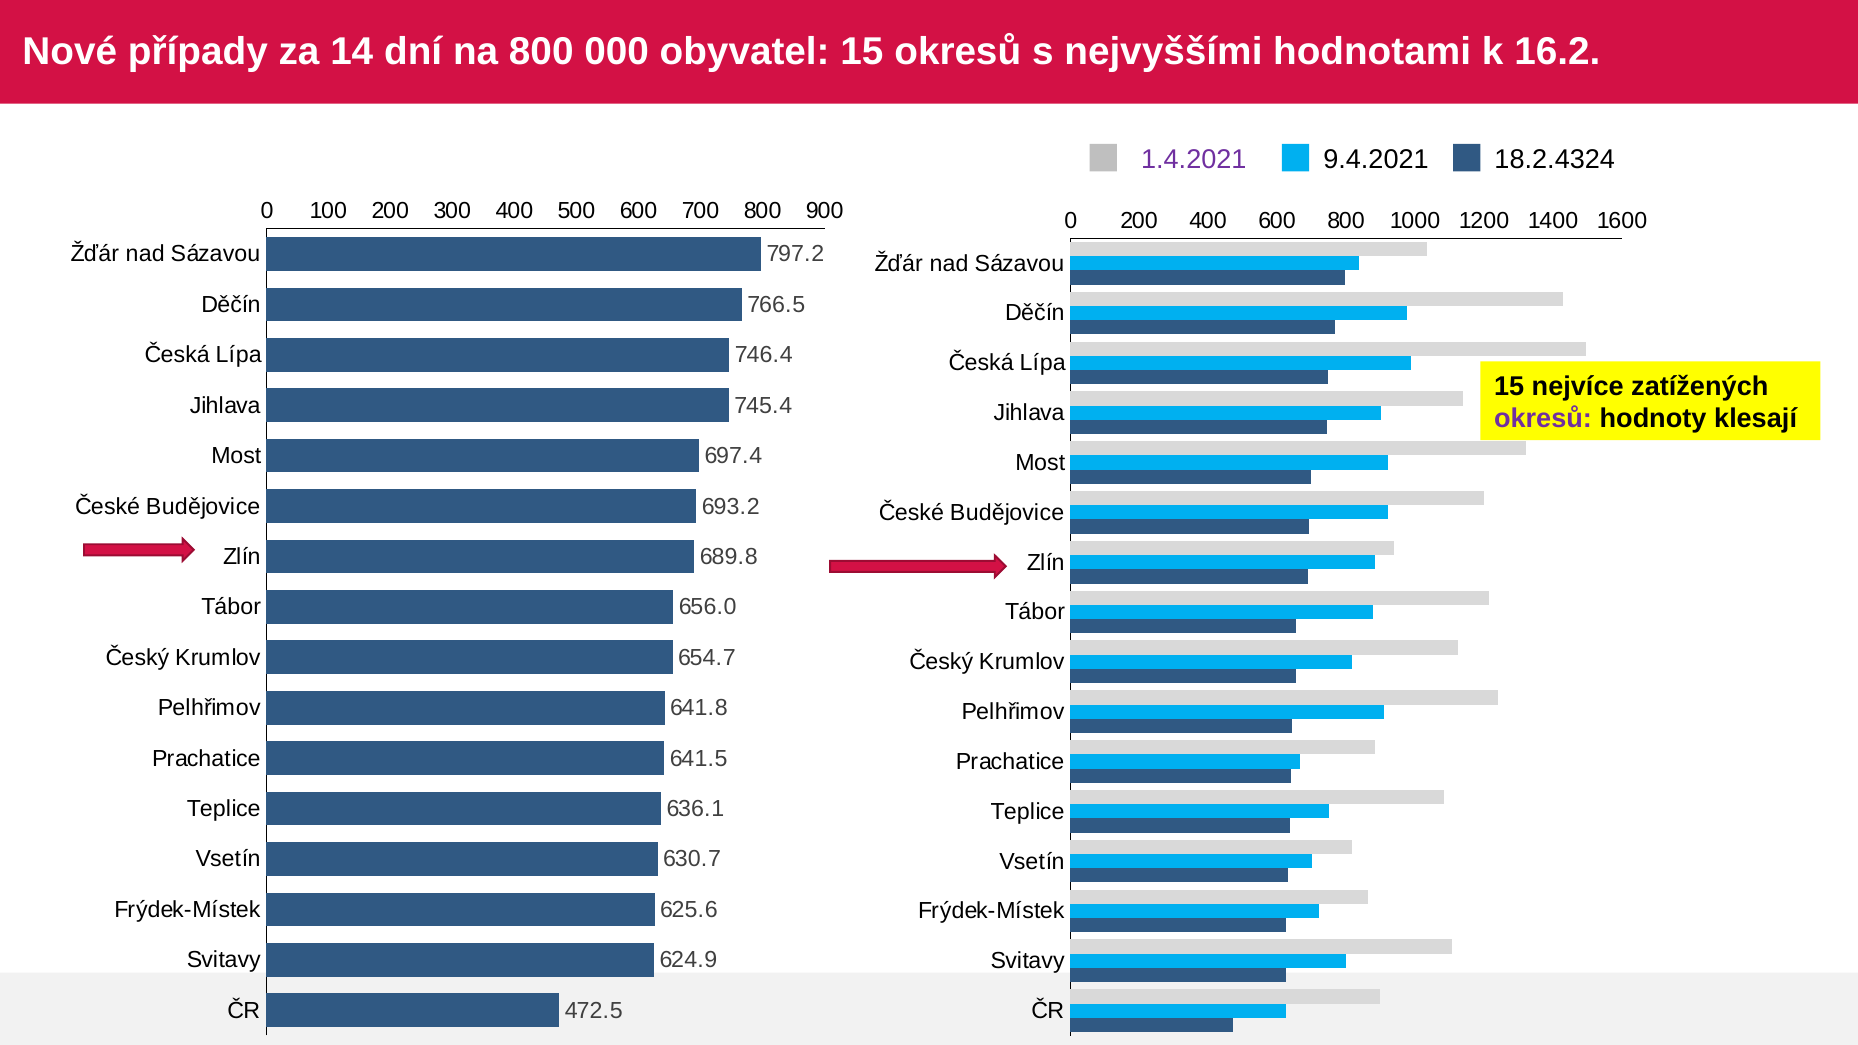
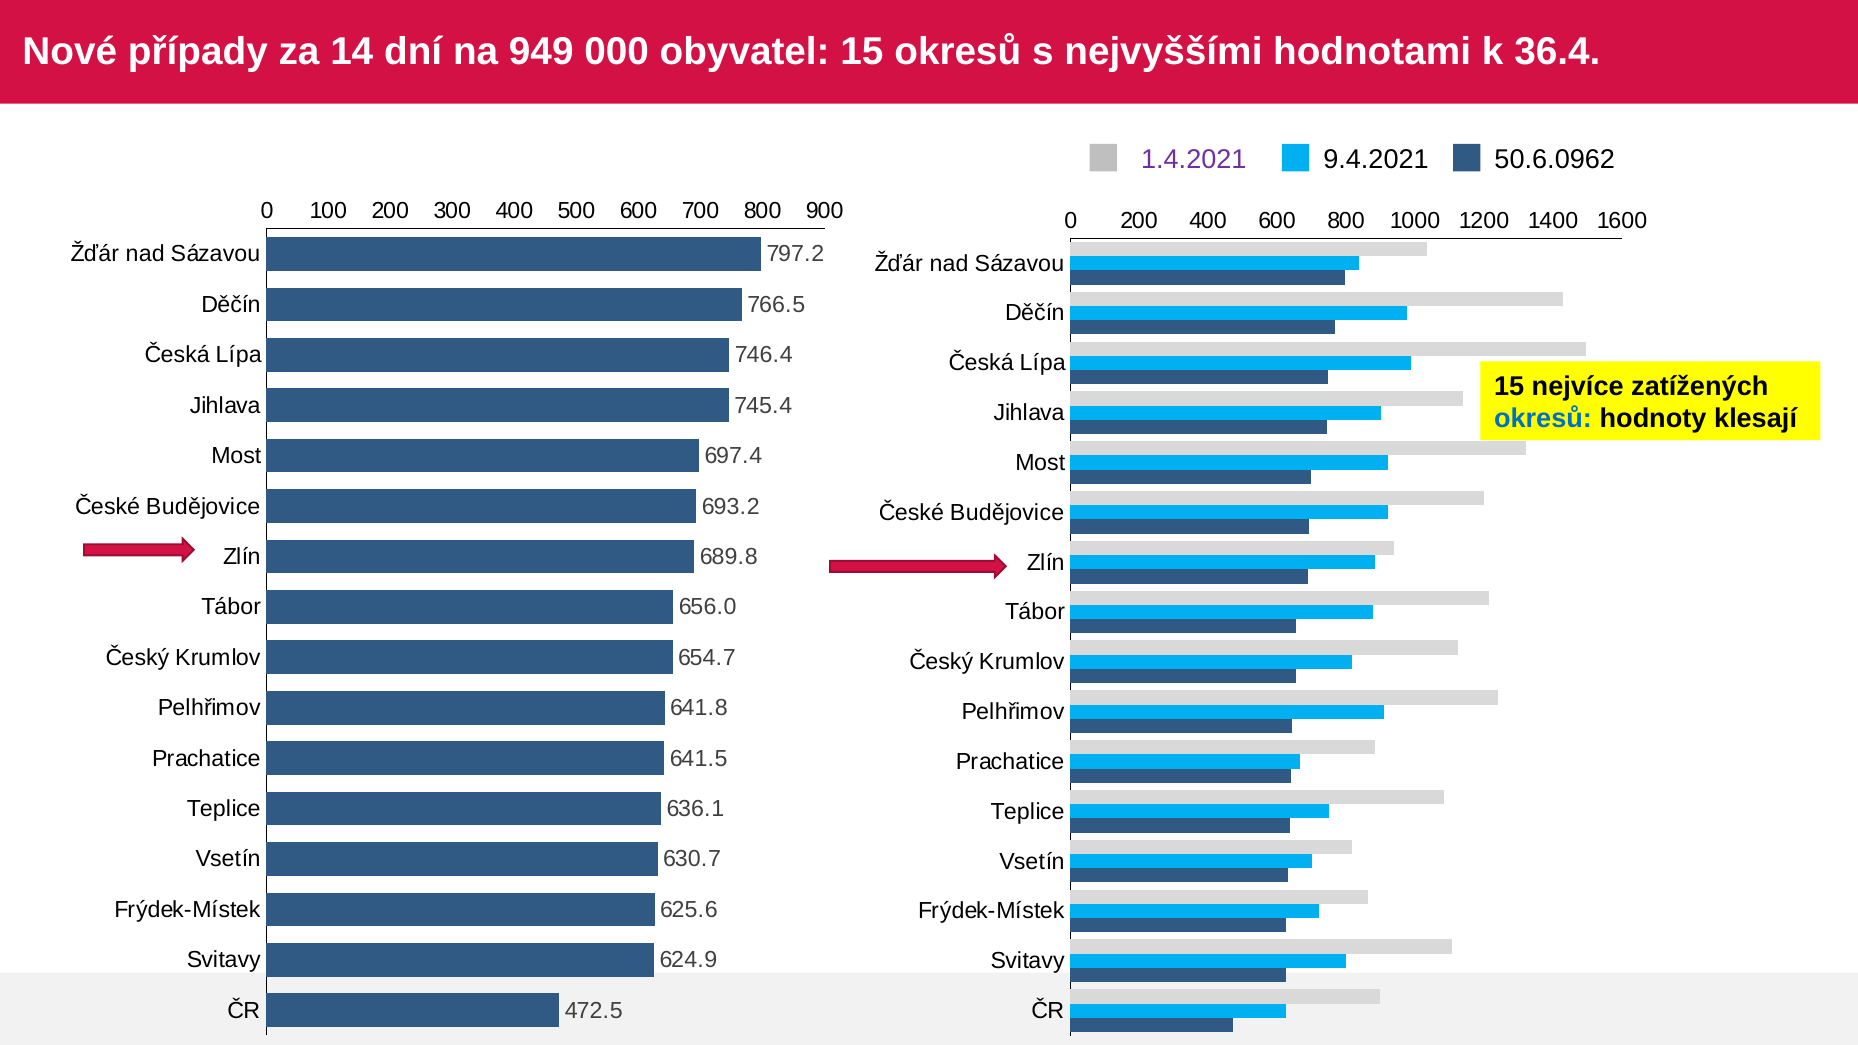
na 800: 800 -> 949 (541, 52)
16.2: 16.2 -> 36.4 (1557, 52)
18.2.4324: 18.2.4324 -> 50.6.0962 (1555, 159)
okresů colour: purple -> blue (1543, 419)
